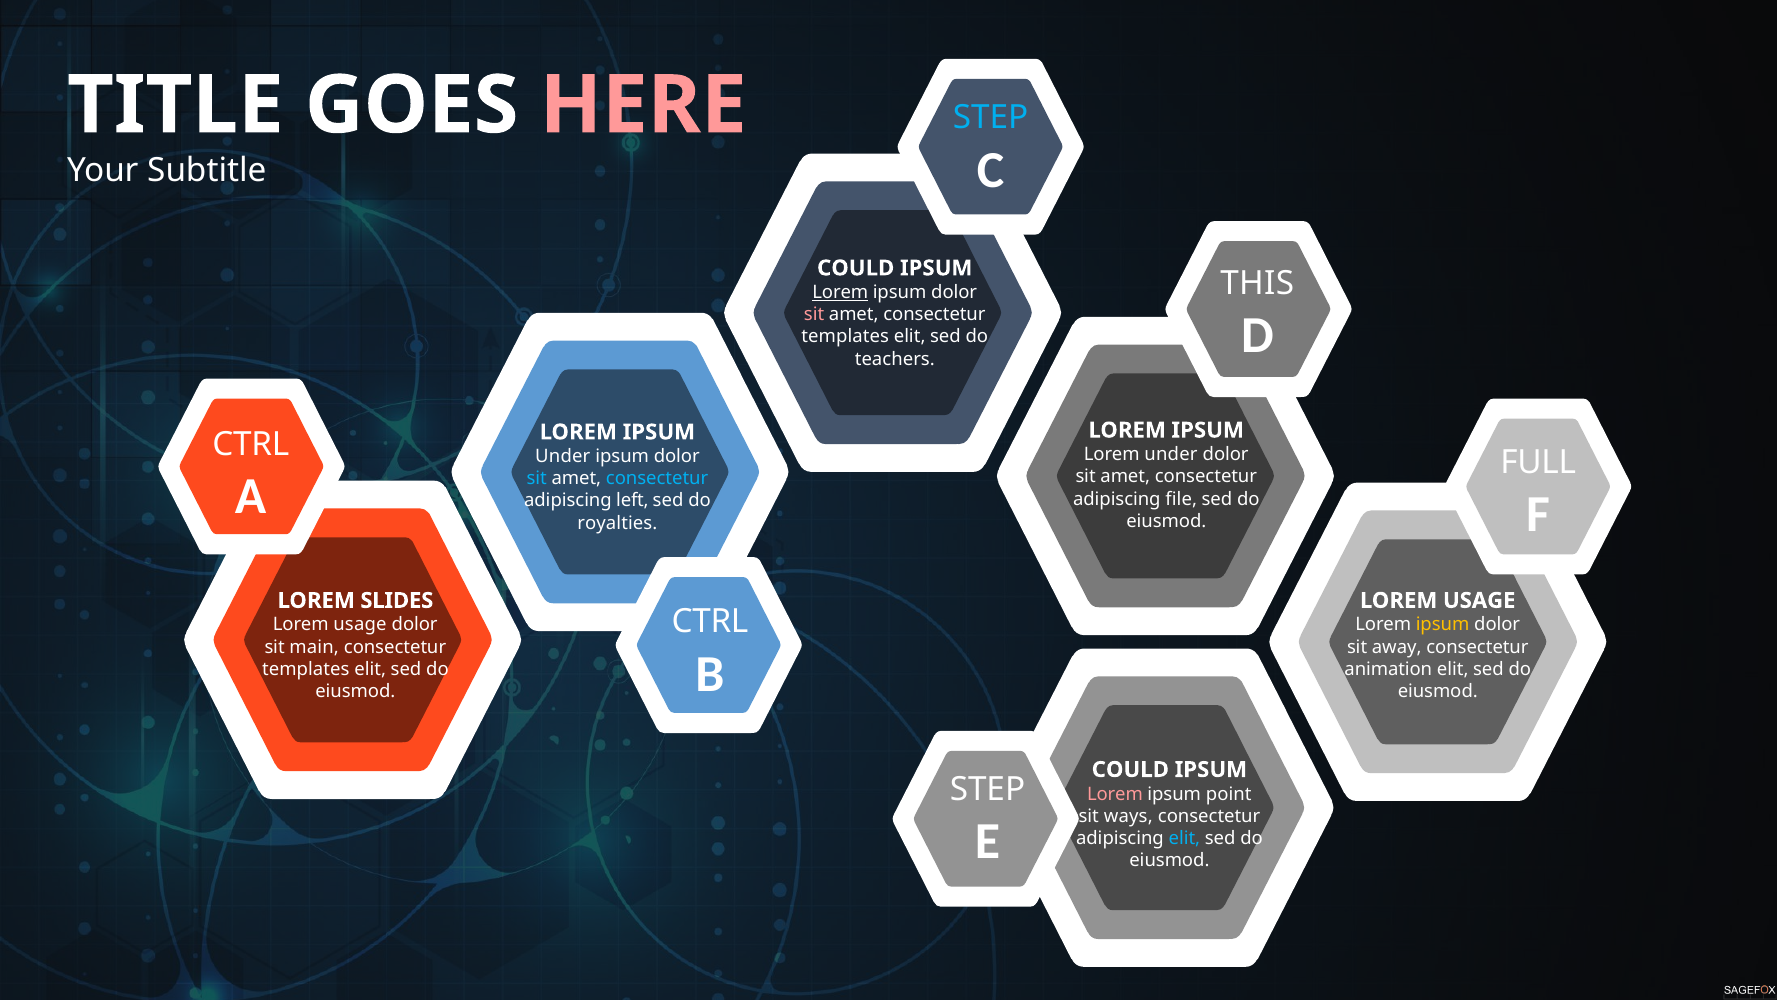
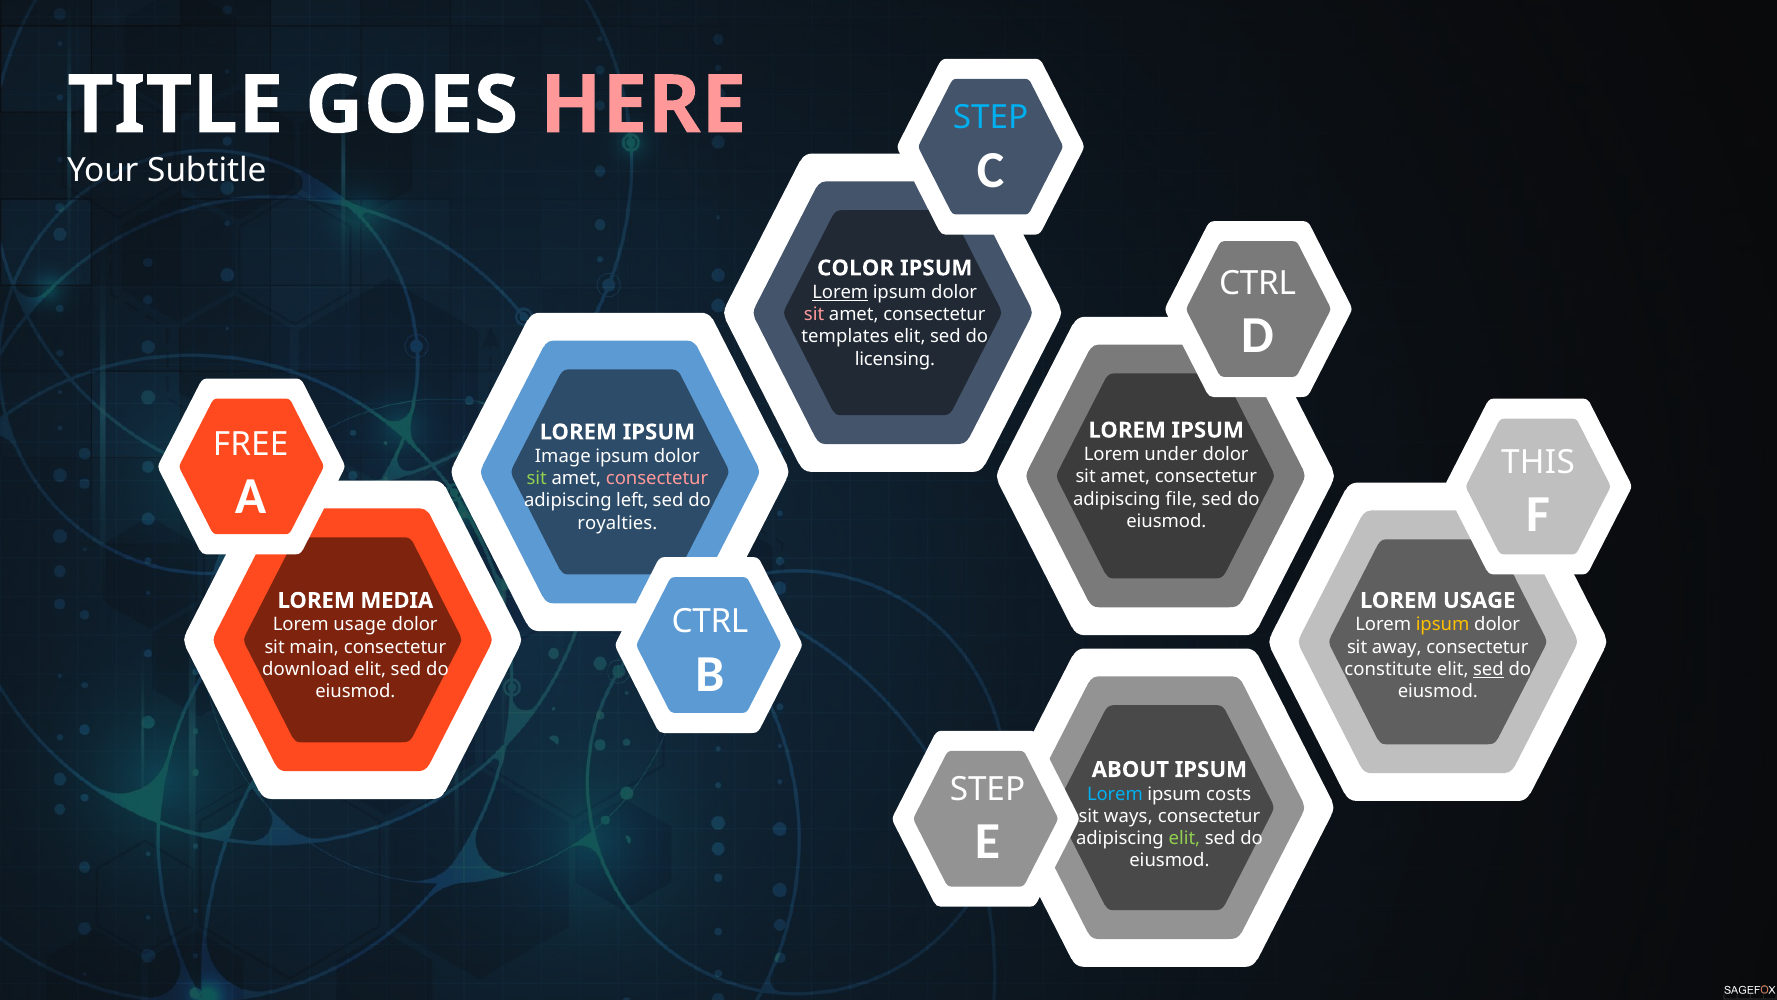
COULD: COULD -> COLOR (856, 268)
THIS: THIS -> CTRL (1258, 283)
teachers: teachers -> licensing (895, 359)
CTRL: CTRL -> FREE (251, 444)
Under: Under -> Image (563, 456)
FULL: FULL -> THIS (1538, 462)
sit colour: light blue -> light green (537, 478)
consectetur colour: light blue -> pink (657, 478)
SLIDES: SLIDES -> MEDIA (397, 600)
templates: templates -> download (306, 669)
animation: animation -> constitute (1388, 669)
sed underline: none -> present (1488, 669)
COULD: COULD -> ABOUT (1130, 769)
Lorem colour: pink -> light blue (1115, 794)
point: point -> costs (1229, 794)
elit colour: light blue -> light green (1184, 838)
